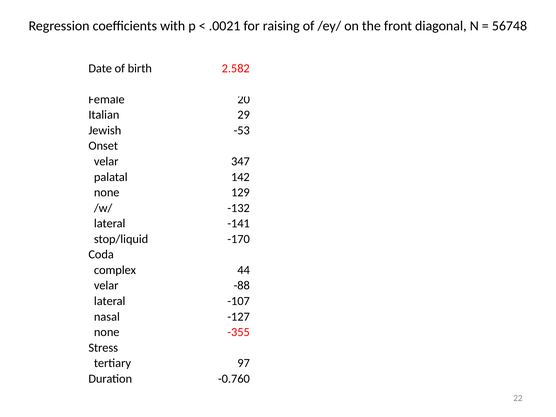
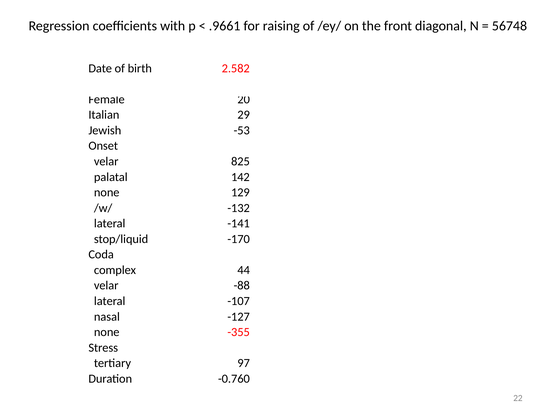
.0021: .0021 -> .9661 (225, 26)
347: 347 -> 825 (240, 161)
